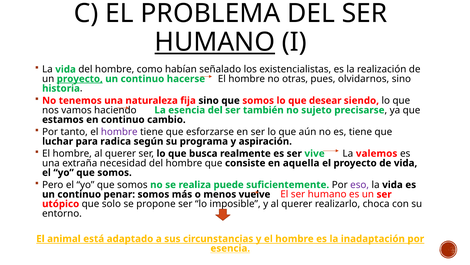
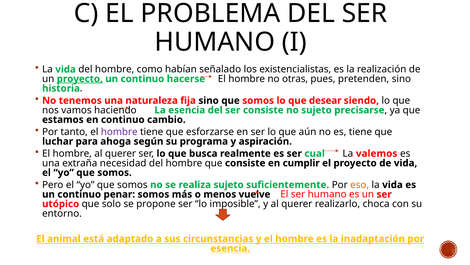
HUMANO underline: present -> none (215, 42)
olvidarnos: olvidarnos -> pretenden (364, 79)
ser también: también -> consiste (263, 110)
radica: radica -> ahoga (116, 141)
vive: vive -> cual (315, 153)
aquella: aquella -> cumplir (301, 163)
realiza puede: puede -> sujeto (229, 184)
eso colour: purple -> orange (360, 184)
